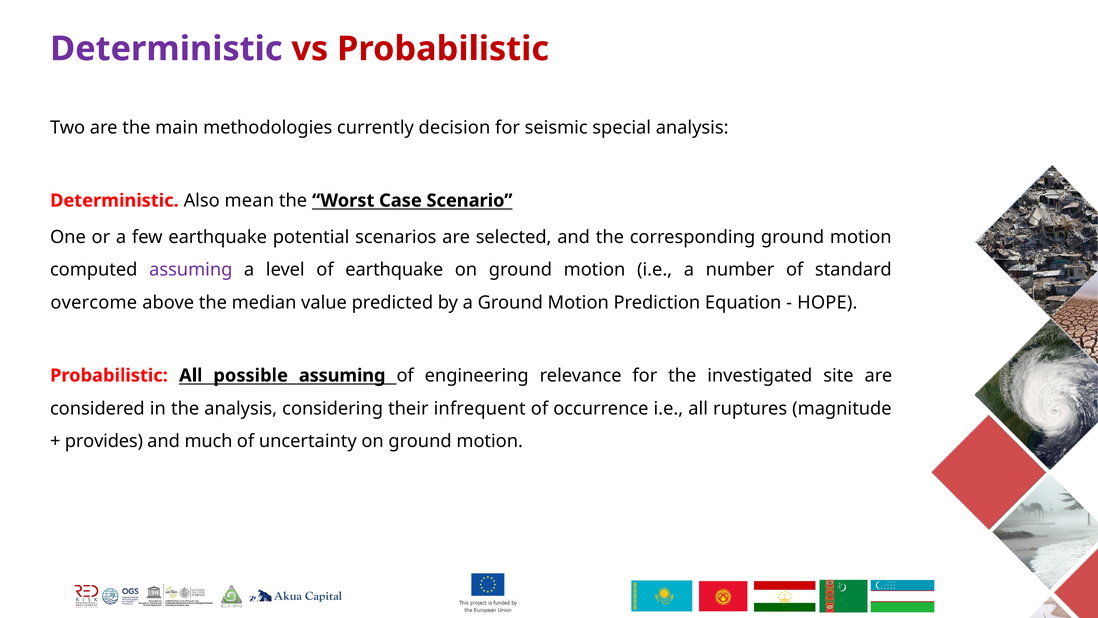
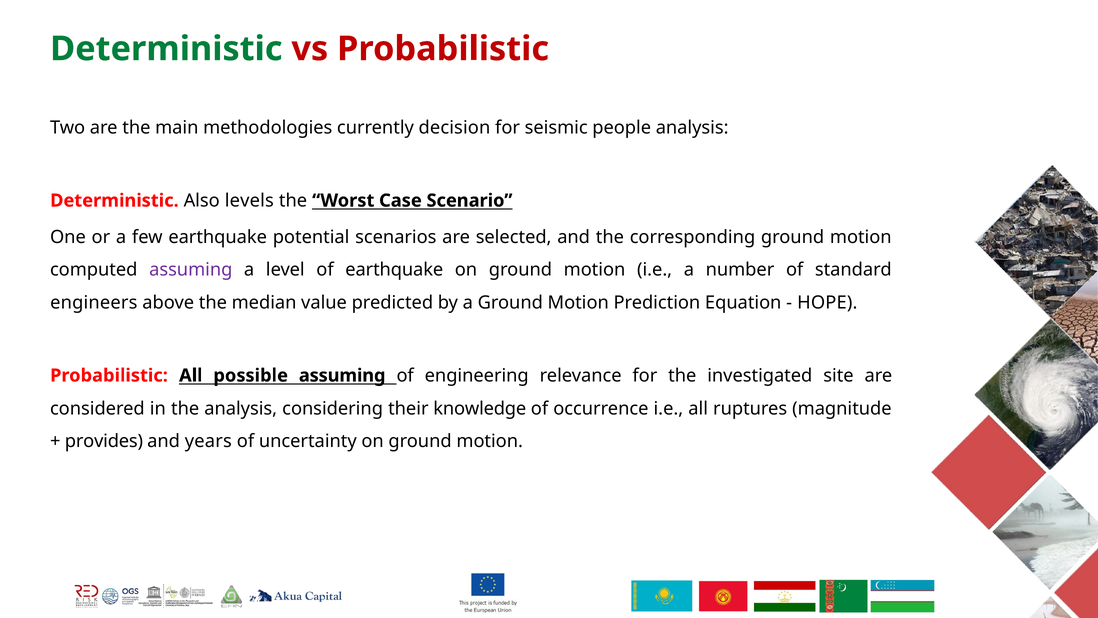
Deterministic colour: purple -> green (166, 49)
special: special -> people (622, 128)
mean: mean -> levels (249, 200)
overcome: overcome -> engineers (94, 303)
infrequent: infrequent -> knowledge (480, 408)
much: much -> years (208, 441)
